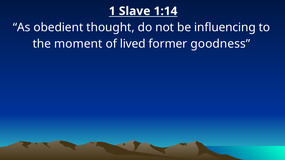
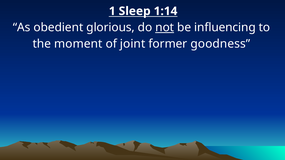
Slave: Slave -> Sleep (135, 11)
thought: thought -> glorious (111, 28)
not underline: none -> present (165, 28)
lived: lived -> joint (133, 44)
